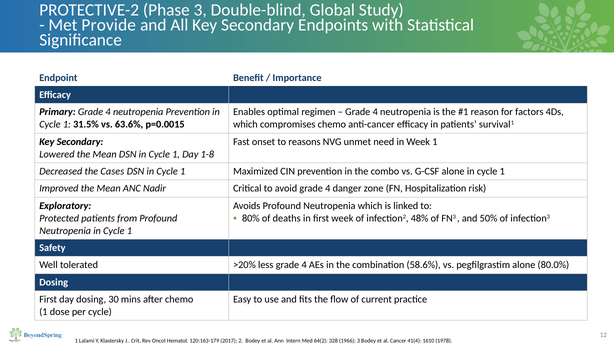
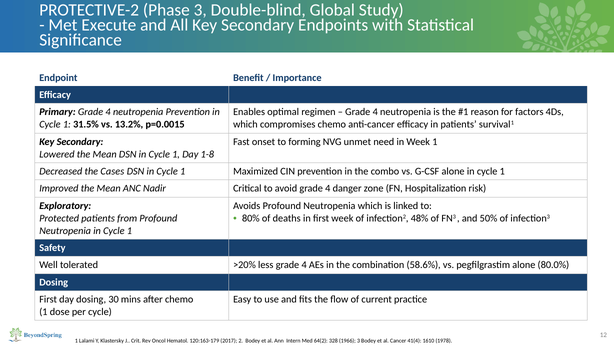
Provide: Provide -> Execute (109, 25)
63.6%: 63.6% -> 13.2% (129, 124)
reasons: reasons -> forming (304, 141)
